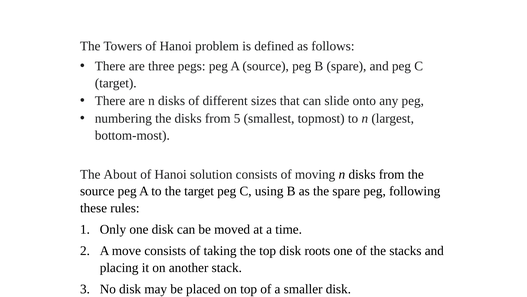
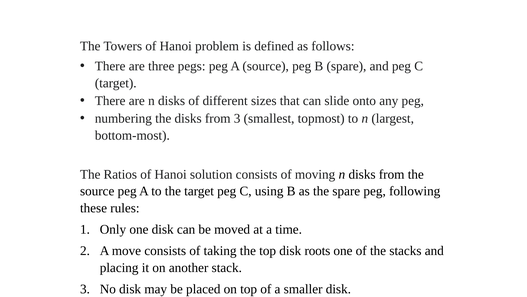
from 5: 5 -> 3 (237, 118)
About: About -> Ratios (120, 174)
